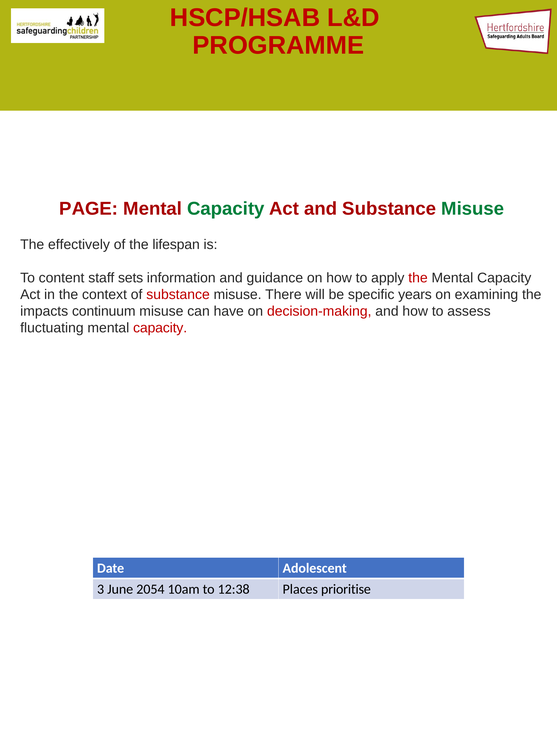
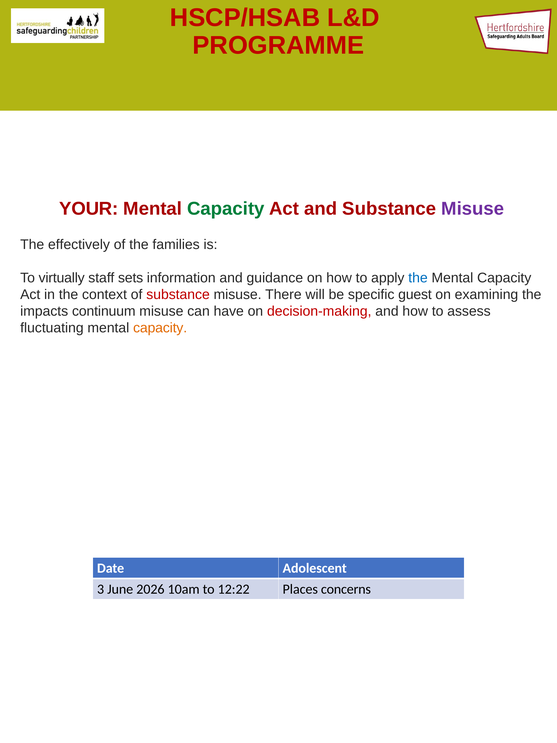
PAGE: PAGE -> YOUR (89, 208)
Misuse colour: green -> purple (473, 208)
lifespan: lifespan -> families (176, 244)
content: content -> virtually (62, 278)
the colour: red -> blue (418, 278)
years: years -> guest (415, 294)
capacity colour: red -> orange (160, 328)
2054: 2054 -> 2026 (150, 589)
12:38: 12:38 -> 12:22 (234, 589)
prioritise: prioritise -> concerns (346, 589)
